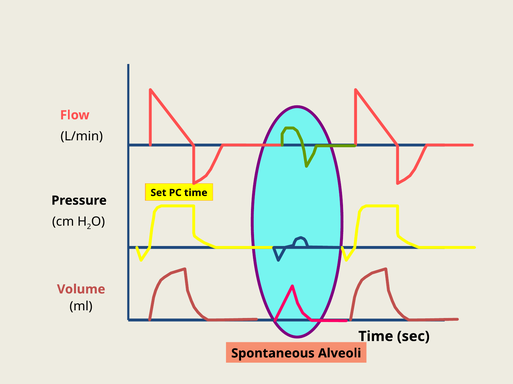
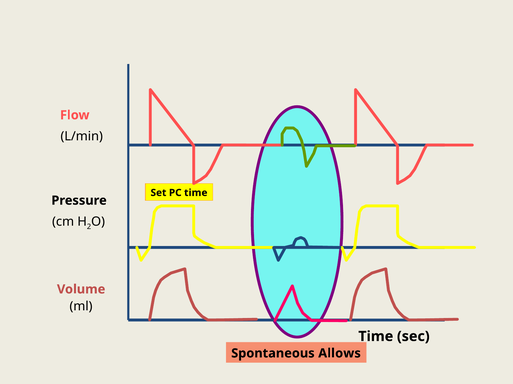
Alveoli: Alveoli -> Allows (340, 354)
